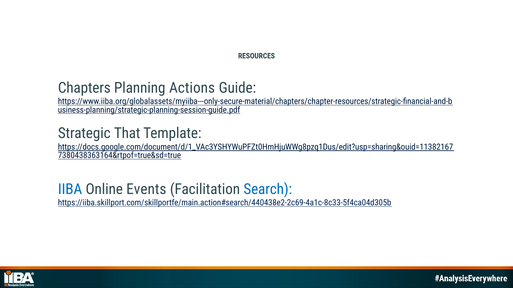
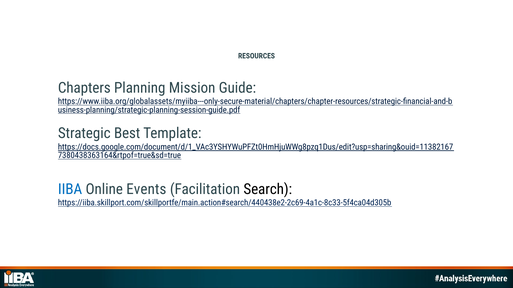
Actions: Actions -> Mission (192, 88)
That: That -> Best (127, 134)
Search colour: blue -> black (268, 190)
